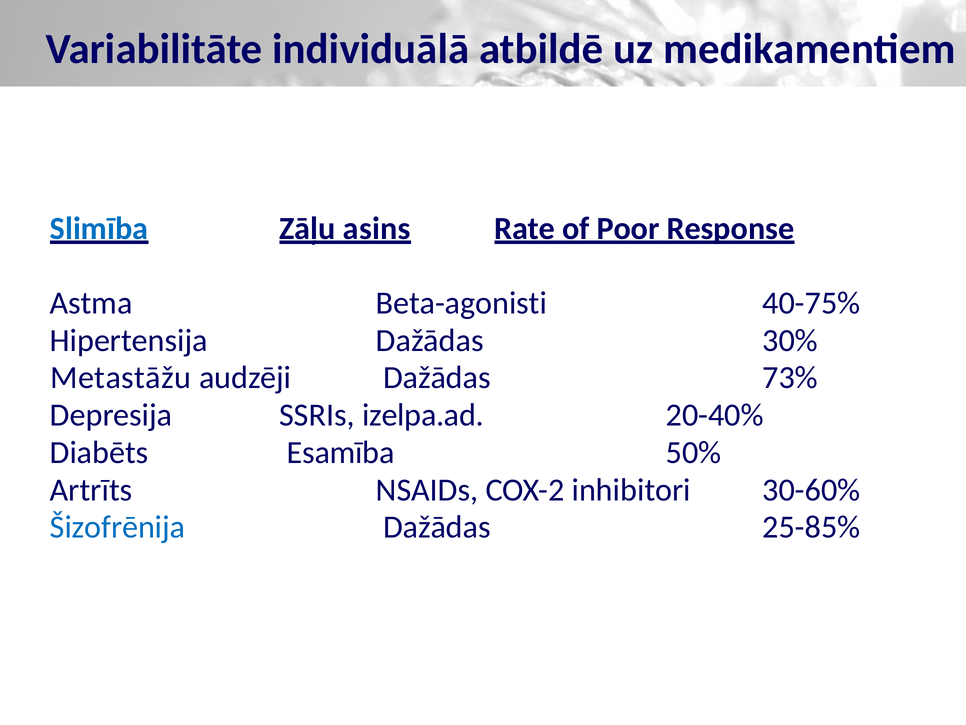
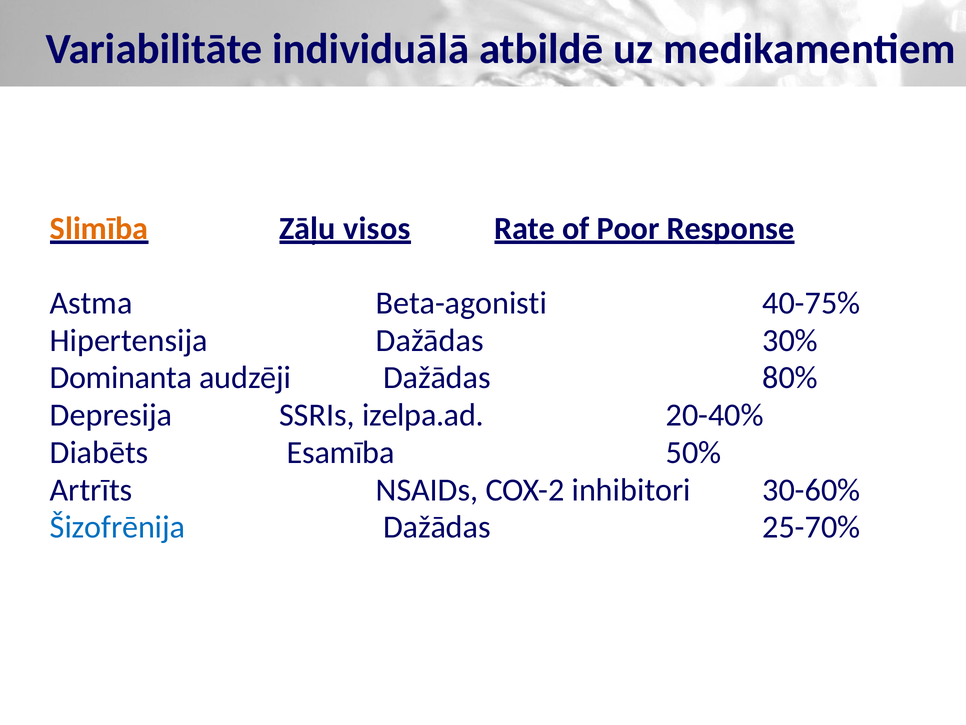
Slimība colour: blue -> orange (99, 228)
asins: asins -> visos (377, 228)
Metastāžu: Metastāžu -> Dominanta (121, 378)
73%: 73% -> 80% (790, 378)
25-85%: 25-85% -> 25-70% (811, 527)
